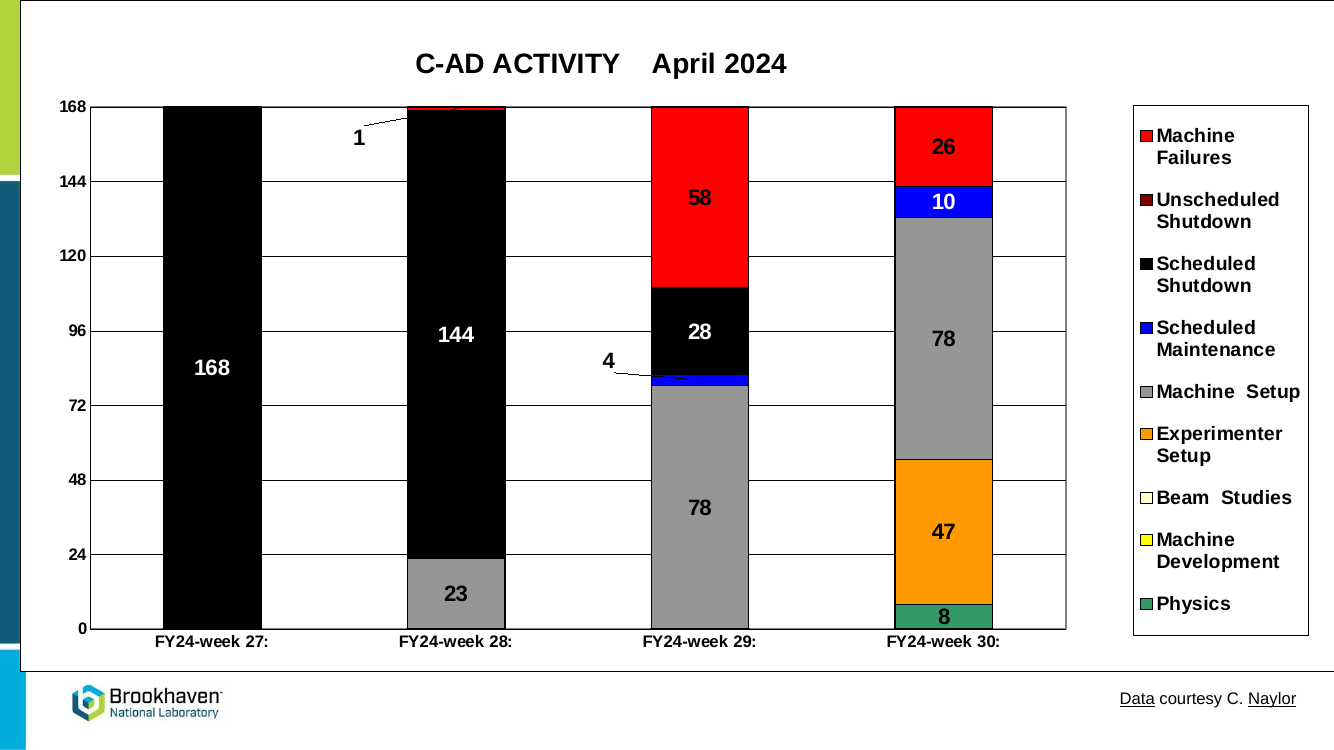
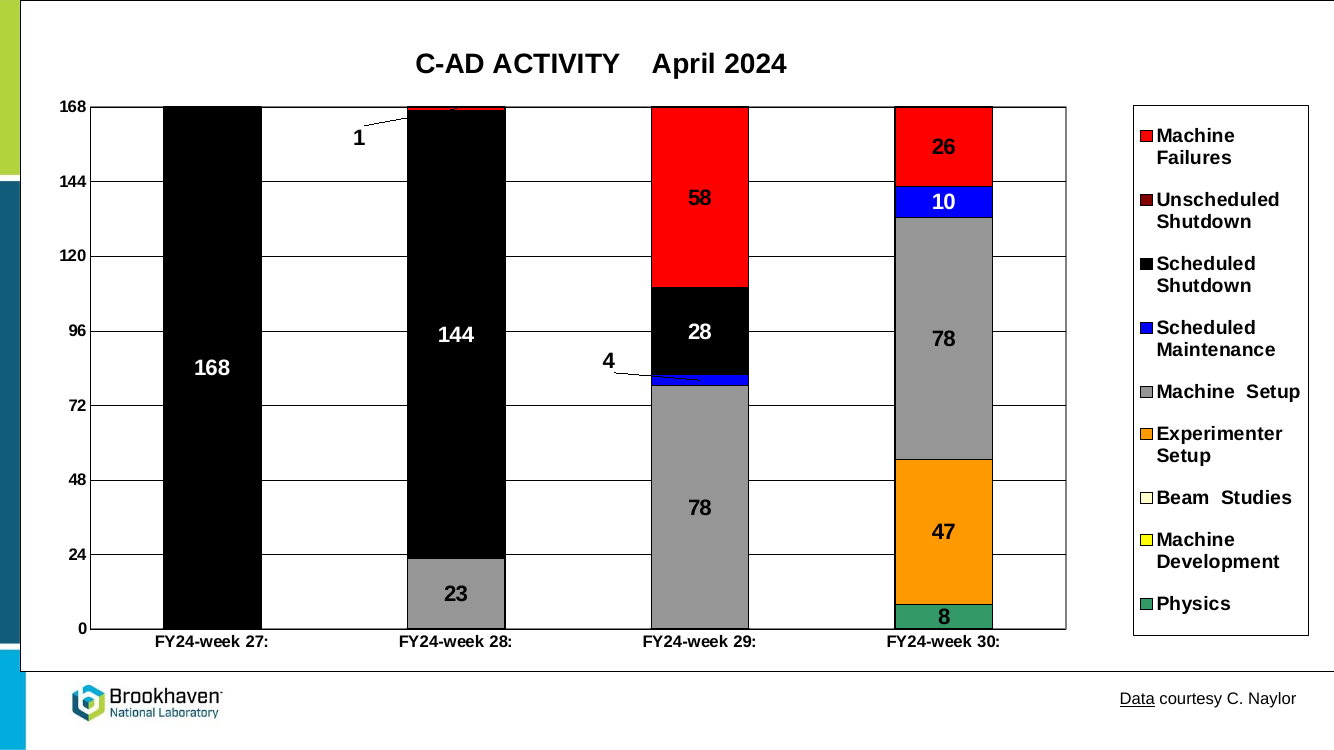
Naylor underline: present -> none (1272, 700)
